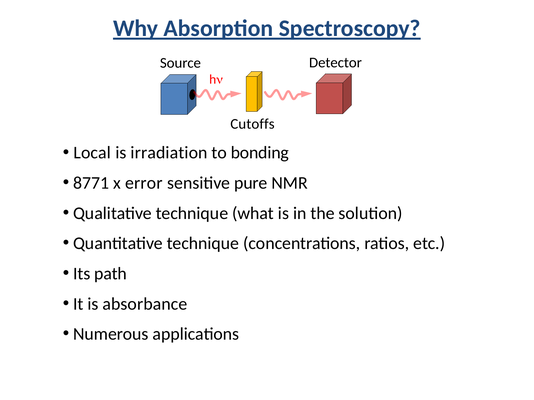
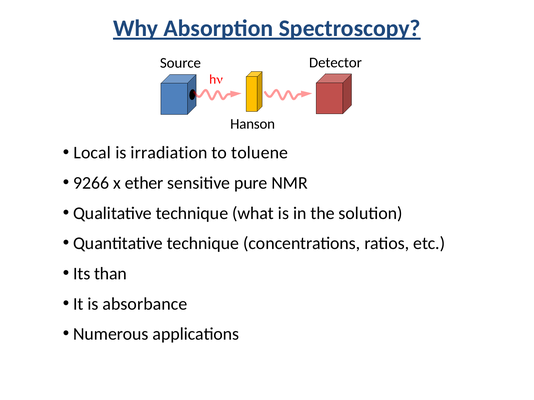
Cutoffs: Cutoffs -> Hanson (253, 124)
bonding: bonding -> toluene (260, 153)
8771: 8771 -> 9266 (91, 183)
error: error -> ether (144, 183)
path: path -> than (111, 274)
